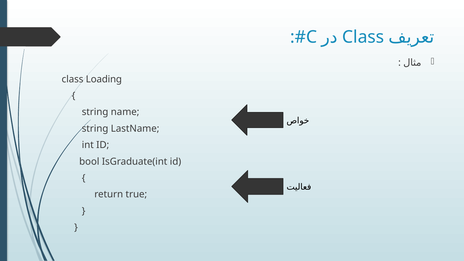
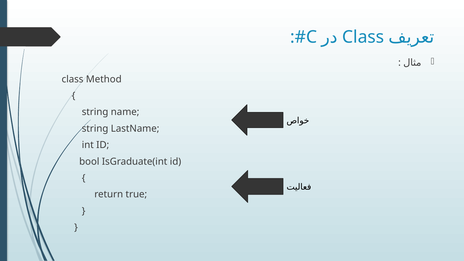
Loading: Loading -> Method (104, 79)
